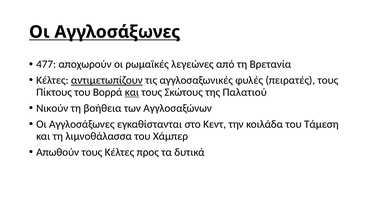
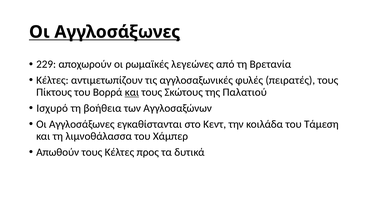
477: 477 -> 229 (46, 64)
αντιμετωπίζουν underline: present -> none (107, 80)
Νικούν: Νικούν -> Ισχυρό (52, 108)
